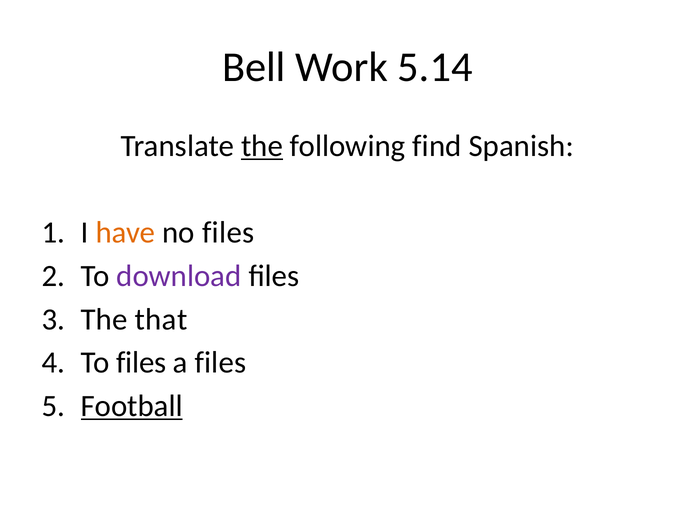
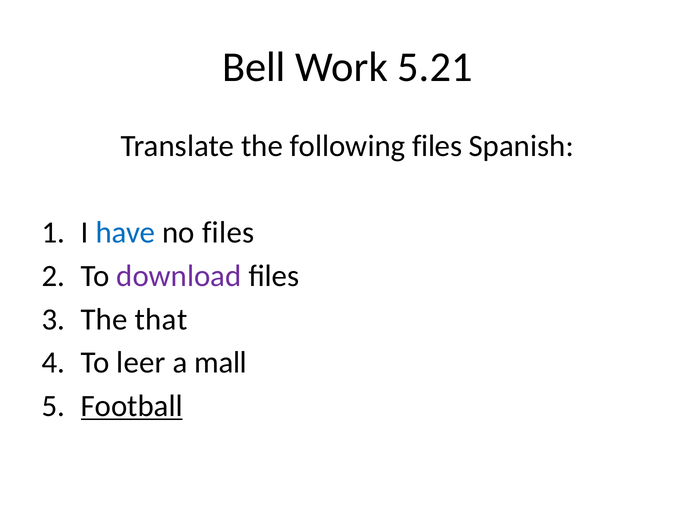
5.14: 5.14 -> 5.21 (435, 67)
the underline: present -> none (262, 146)
following find: find -> files (437, 146)
have colour: orange -> blue (125, 232)
To files: files -> leer (141, 362)
a files: files -> mall (221, 362)
